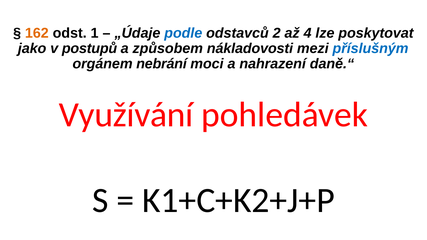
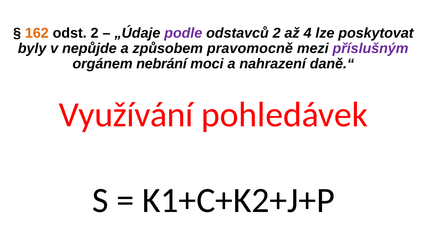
odst 1: 1 -> 2 (95, 33)
podle colour: blue -> purple (183, 33)
jako: jako -> byly (32, 48)
postupů: postupů -> nepůjde (89, 48)
nákladovosti: nákladovosti -> pravomocně (250, 48)
příslušným colour: blue -> purple (371, 48)
